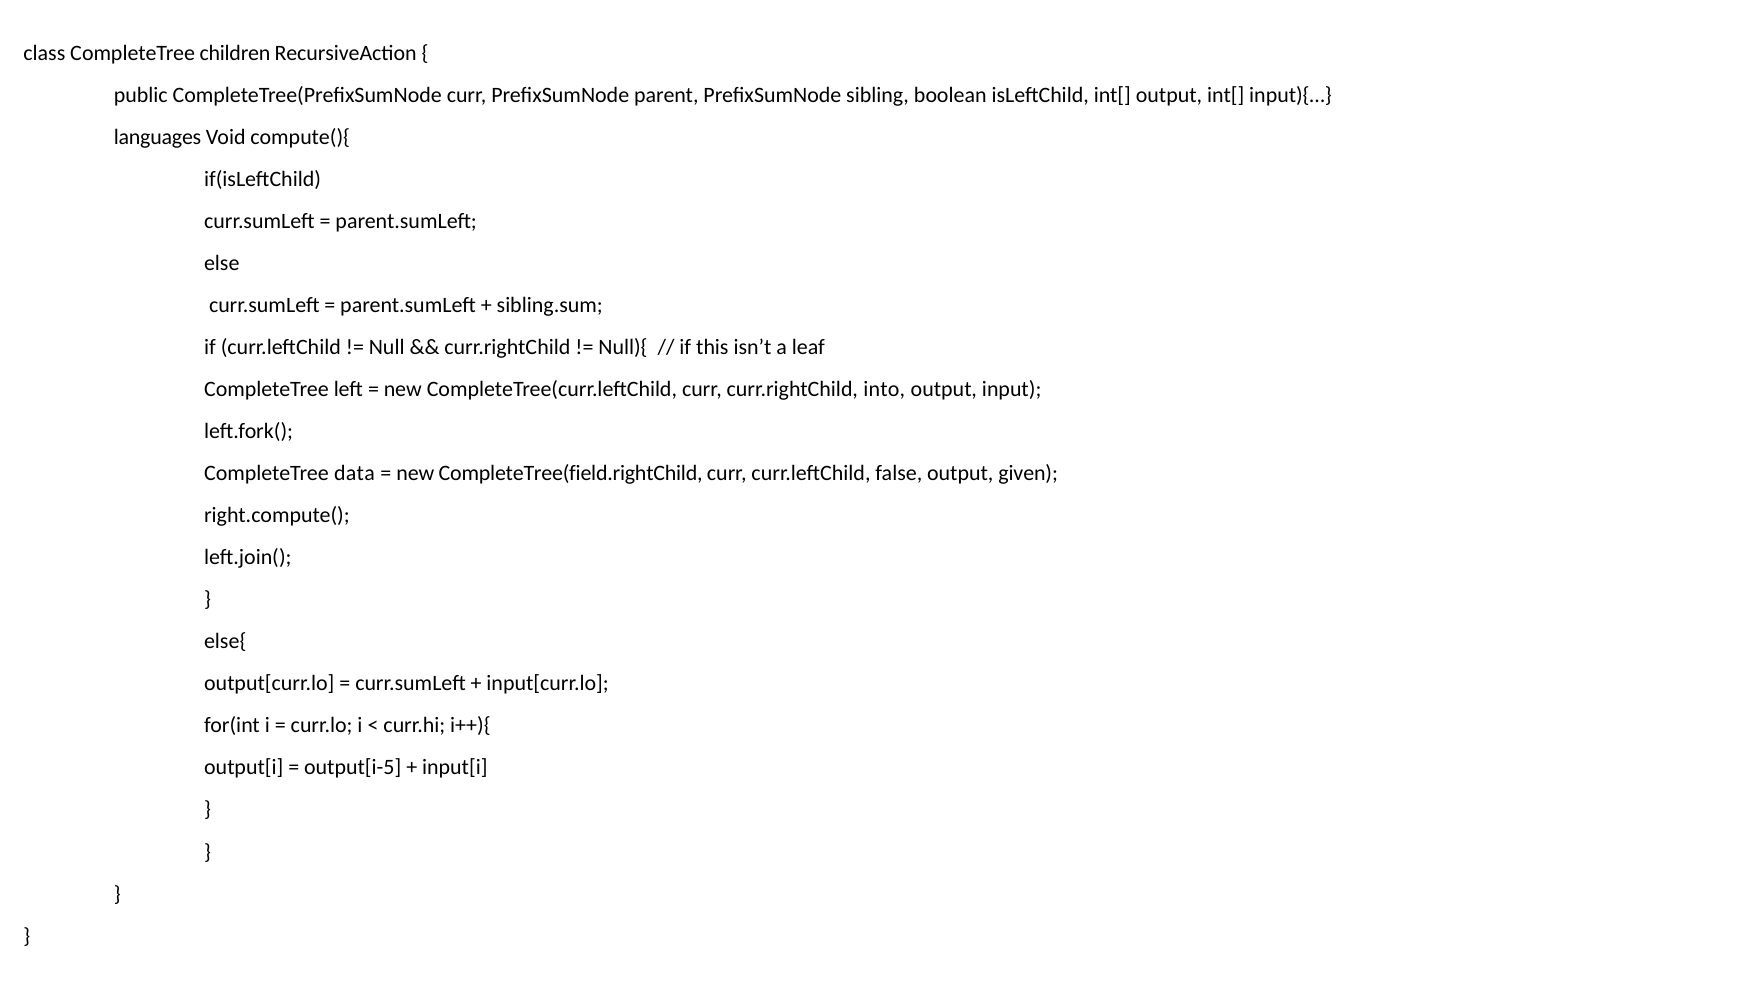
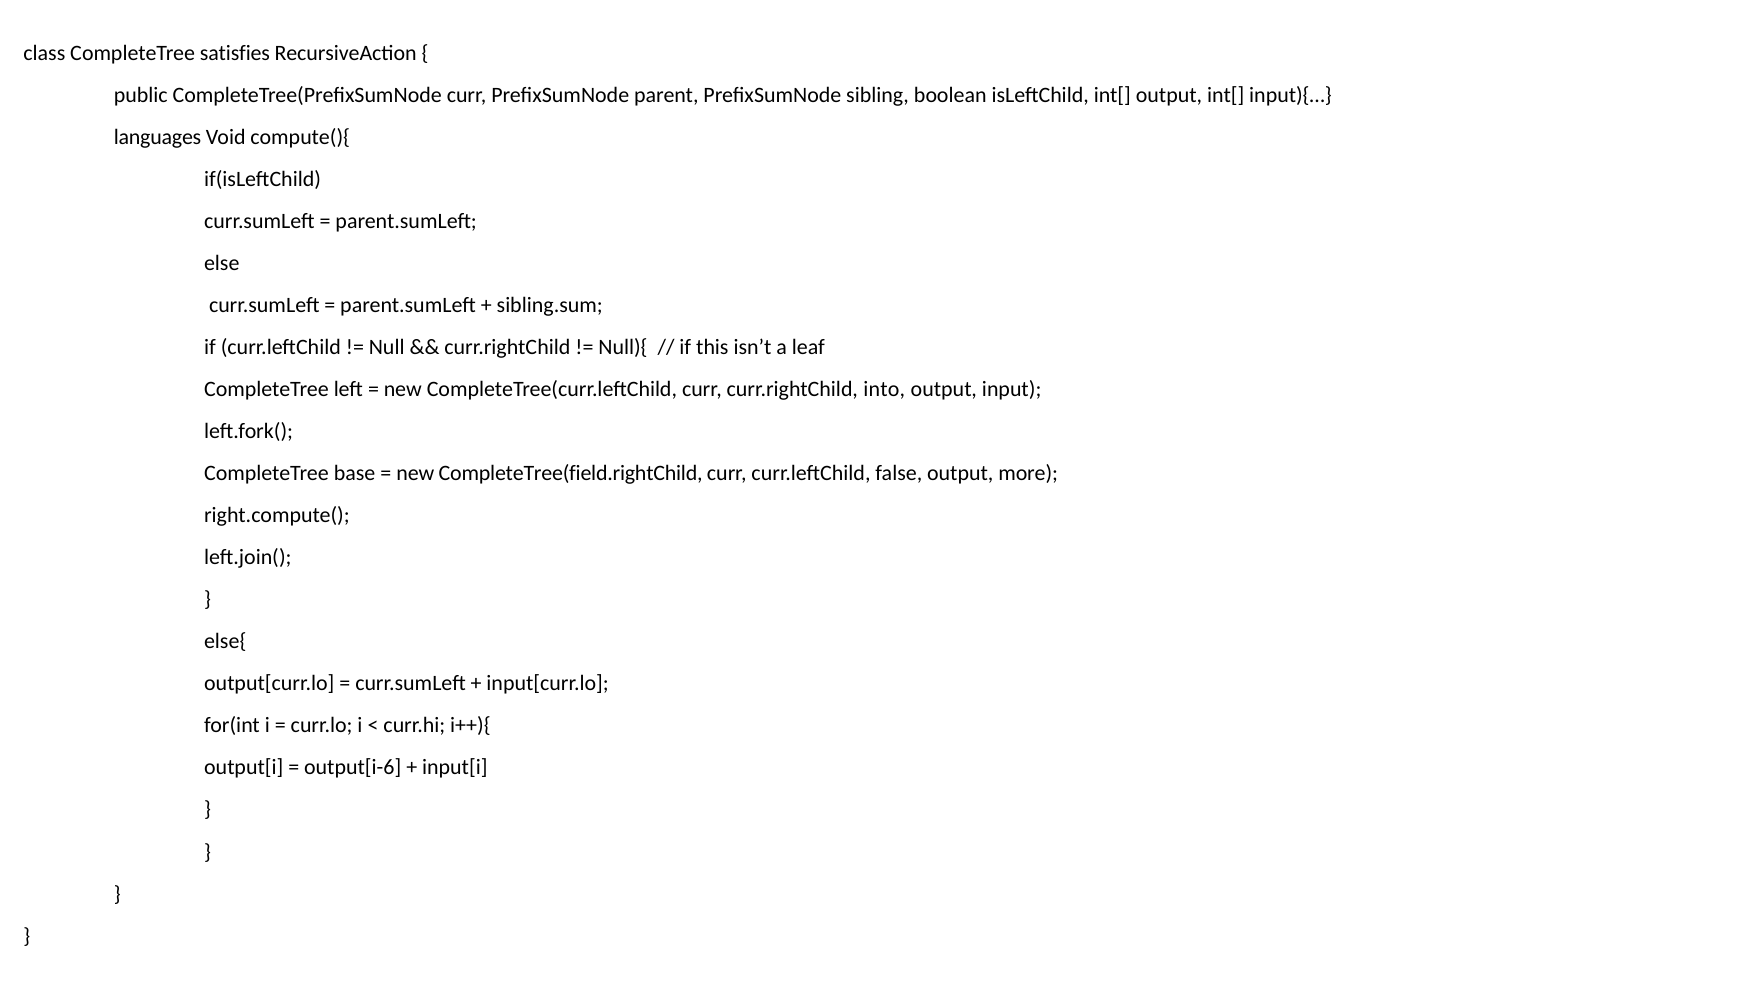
children: children -> satisfies (235, 53)
data: data -> base (355, 473)
given: given -> more (1028, 473)
output[i-5: output[i-5 -> output[i-6 (353, 768)
